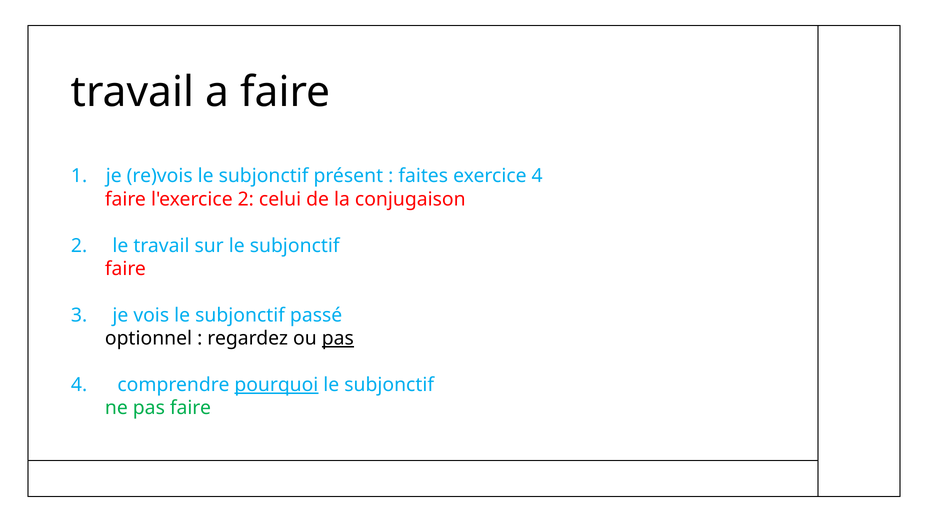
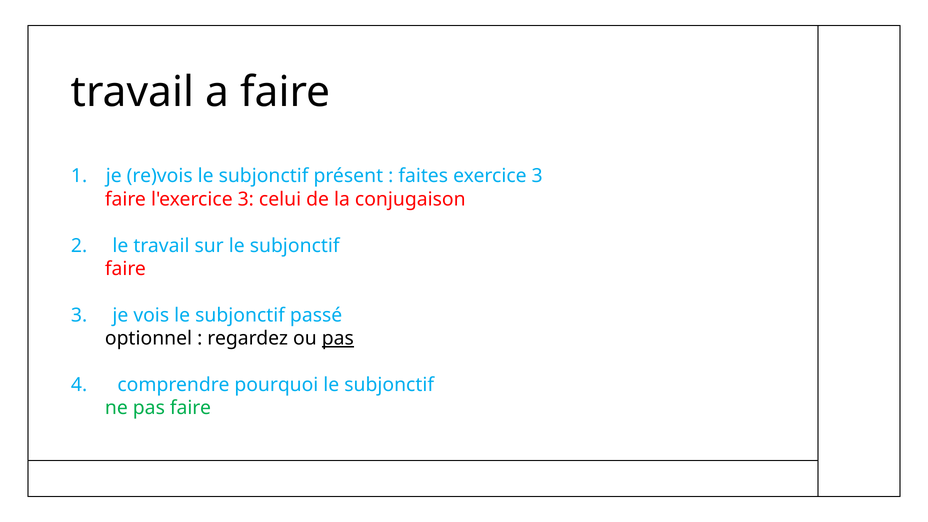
exercice 4: 4 -> 3 (537, 176)
l'exercice 2: 2 -> 3 (246, 199)
pourquoi underline: present -> none (276, 385)
